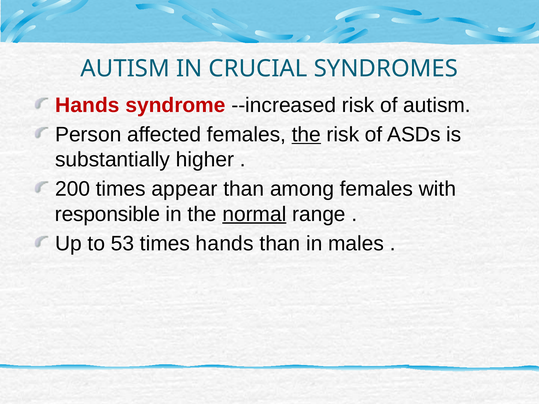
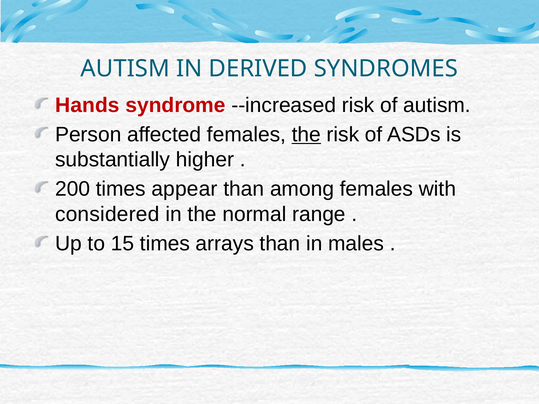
CRUCIAL: CRUCIAL -> DERIVED (258, 69)
responsible: responsible -> considered (107, 214)
normal underline: present -> none (254, 214)
53: 53 -> 15 (122, 244)
times hands: hands -> arrays (225, 244)
